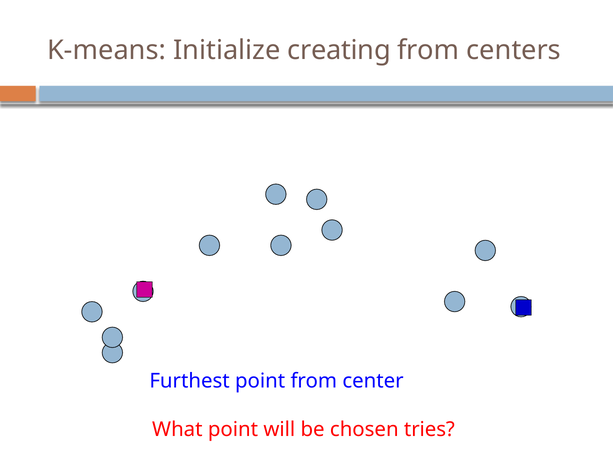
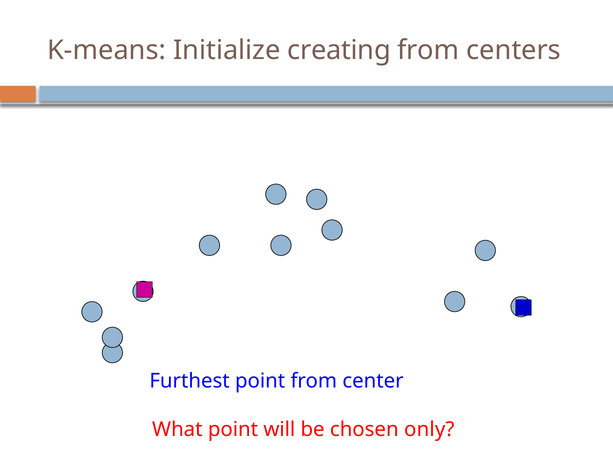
tries: tries -> only (429, 429)
